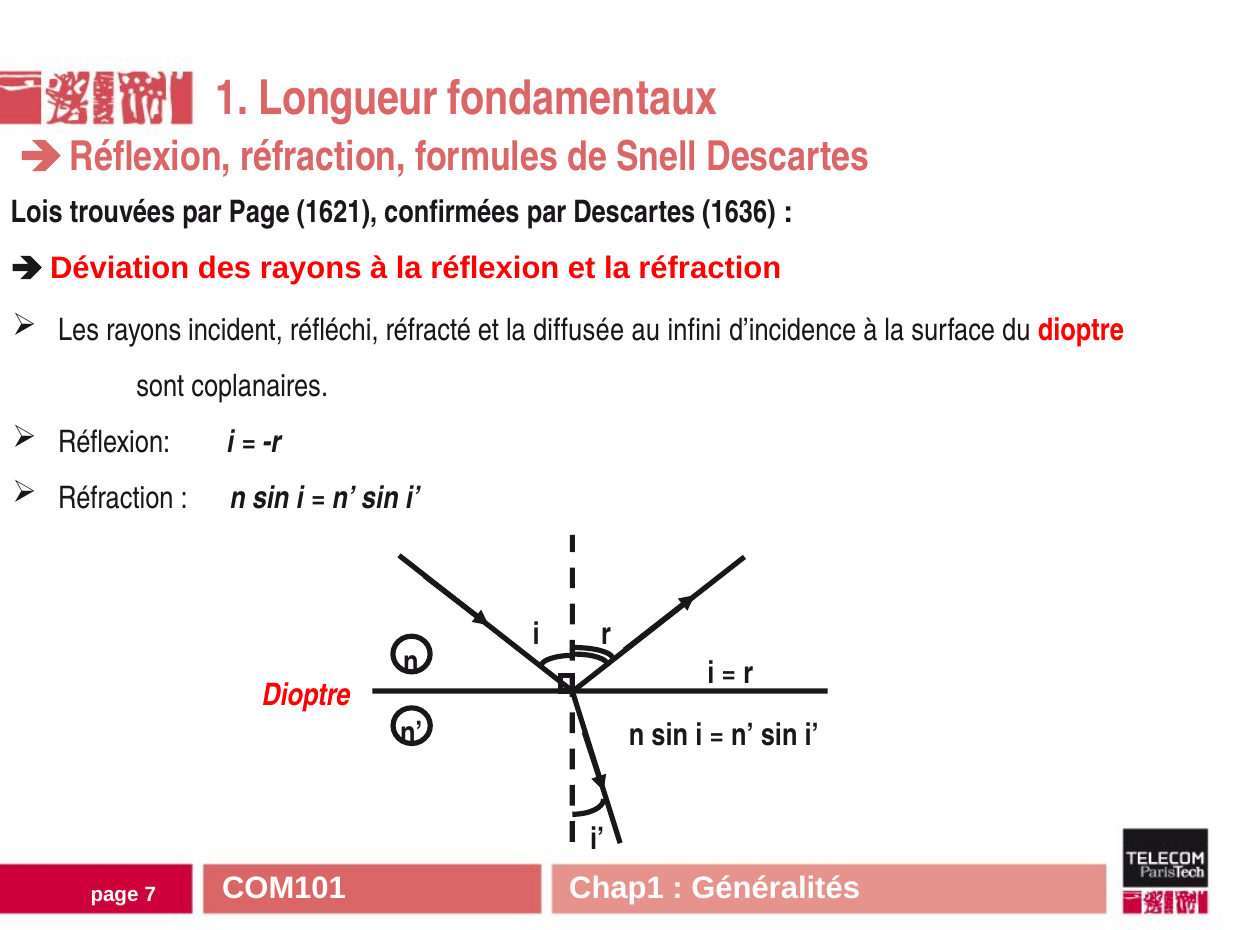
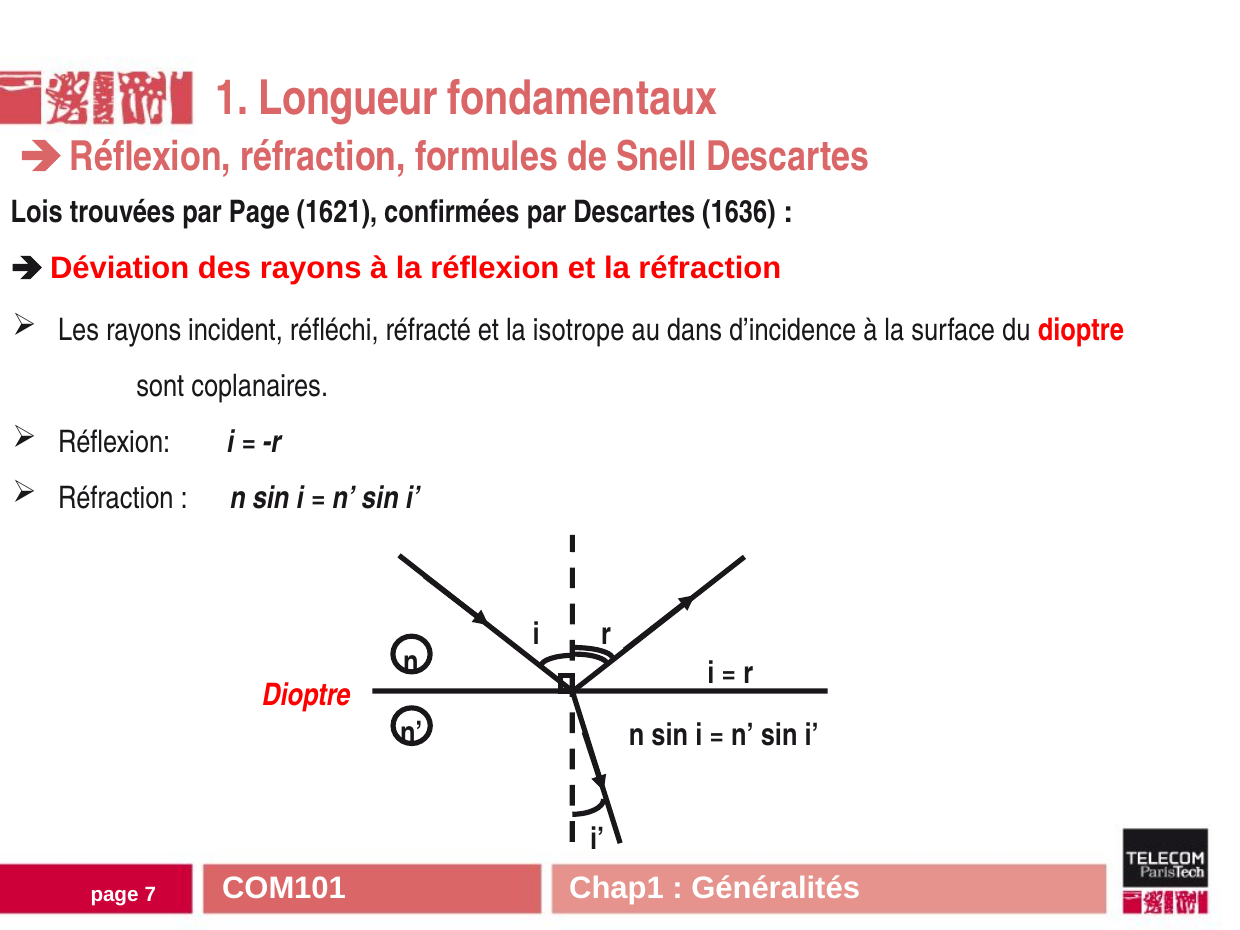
diffusée: diffusée -> isotrope (579, 330)
infini: infini -> dans (695, 330)
